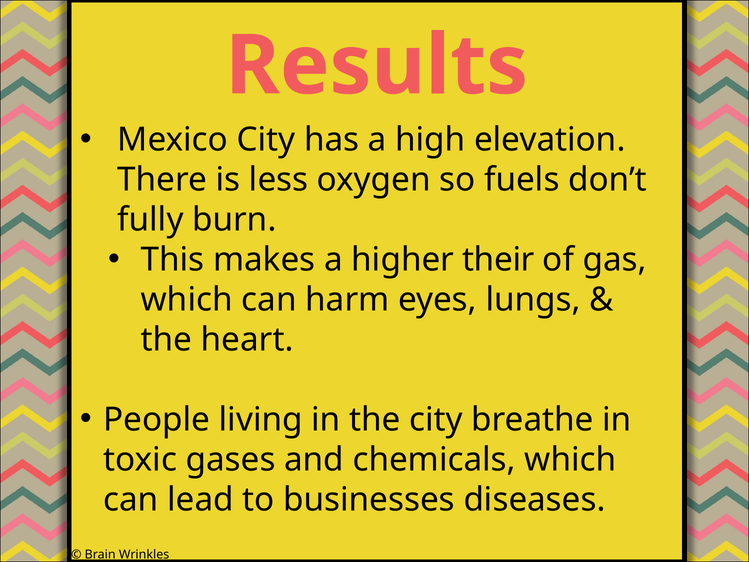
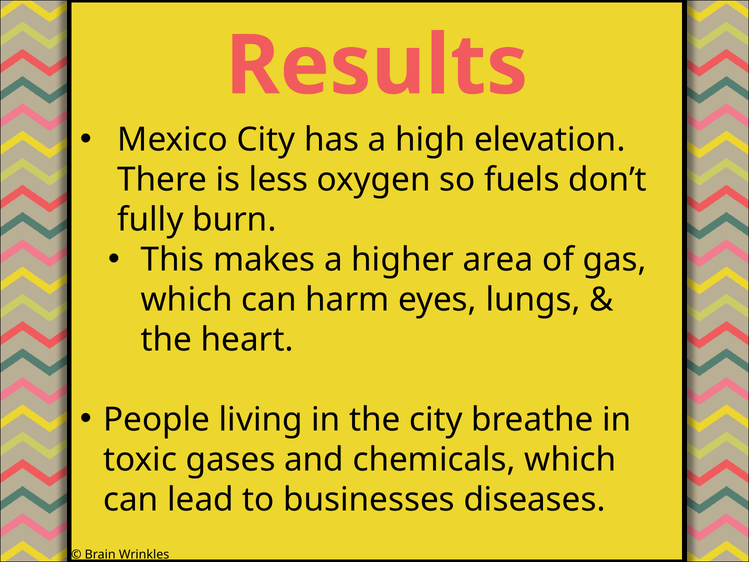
their: their -> area (498, 260)
